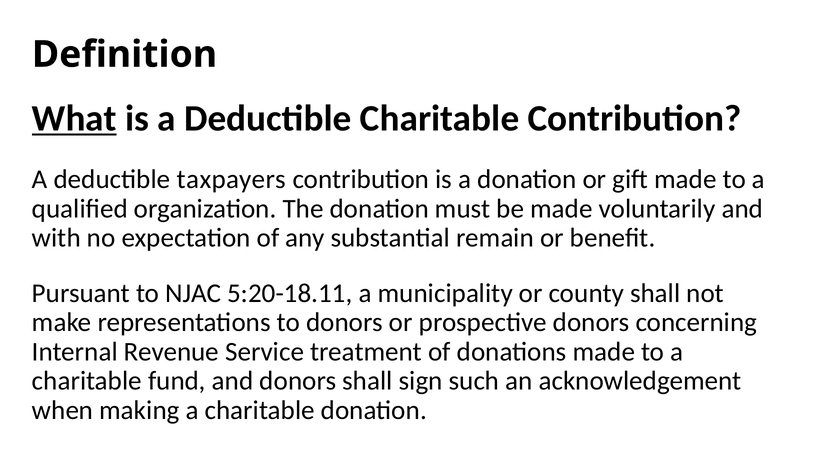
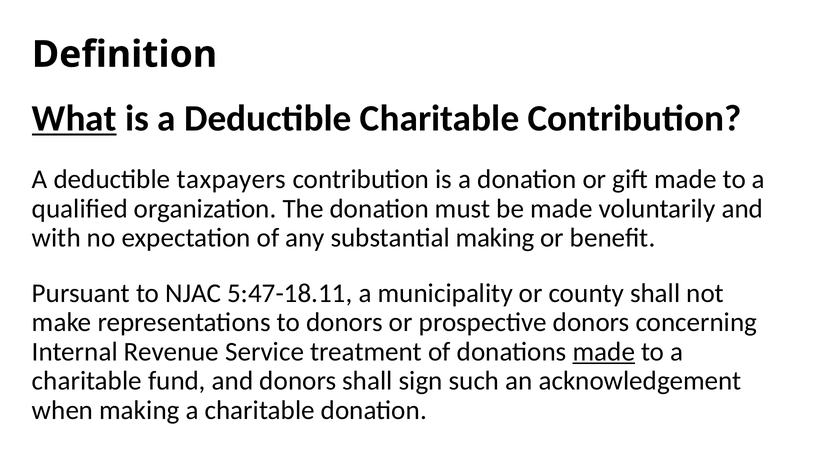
substantial remain: remain -> making (495, 238)
5:20-18.11: 5:20-18.11 -> 5:47-18.11 (290, 293)
made underline: none -> present (604, 352)
